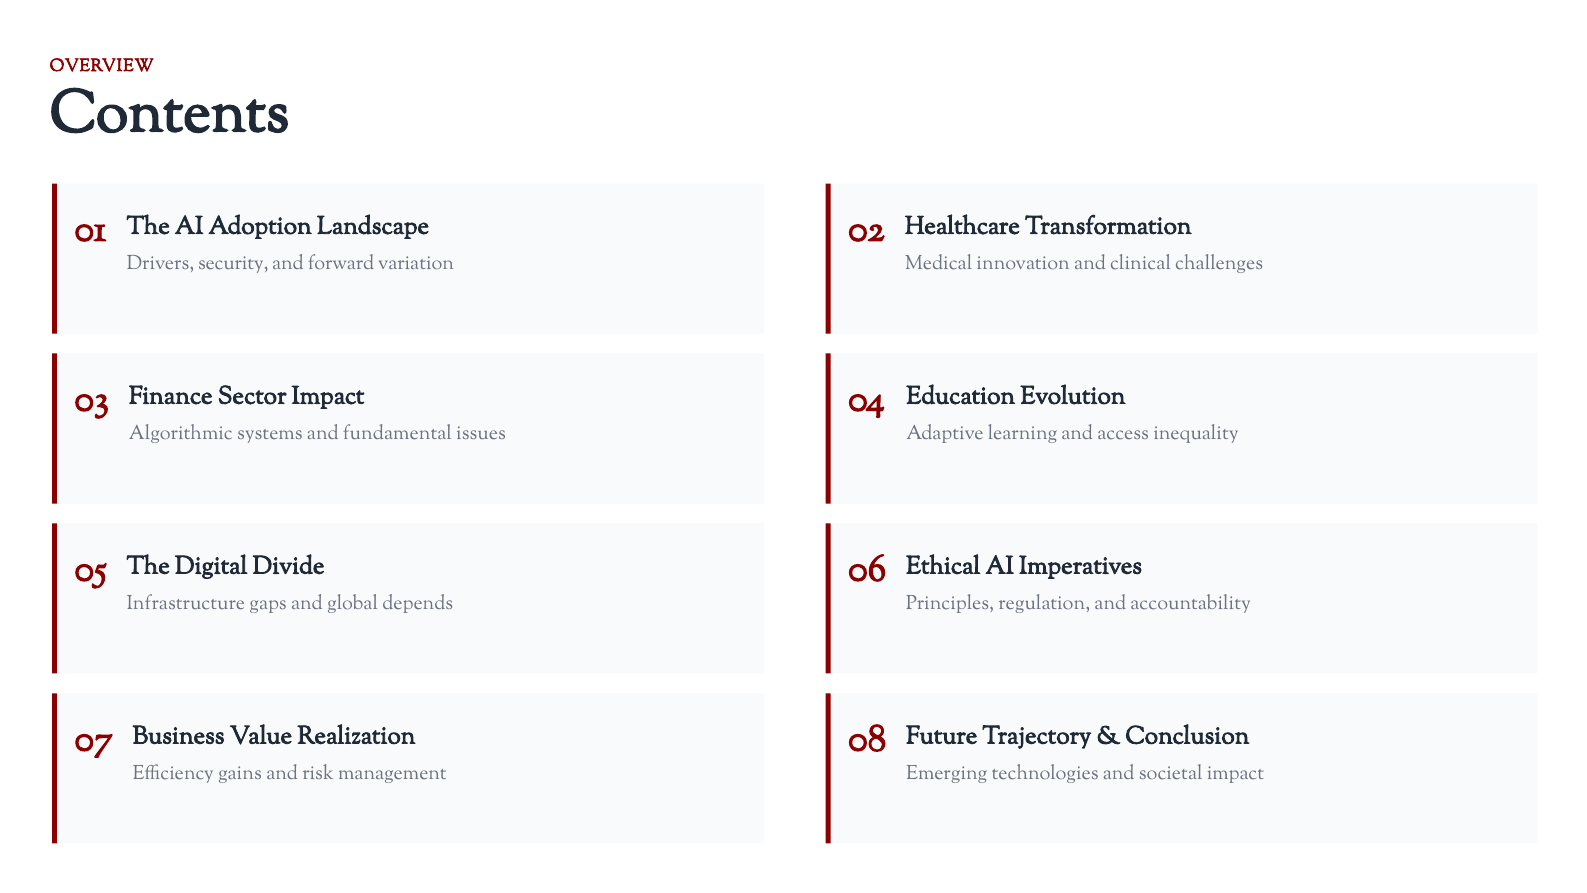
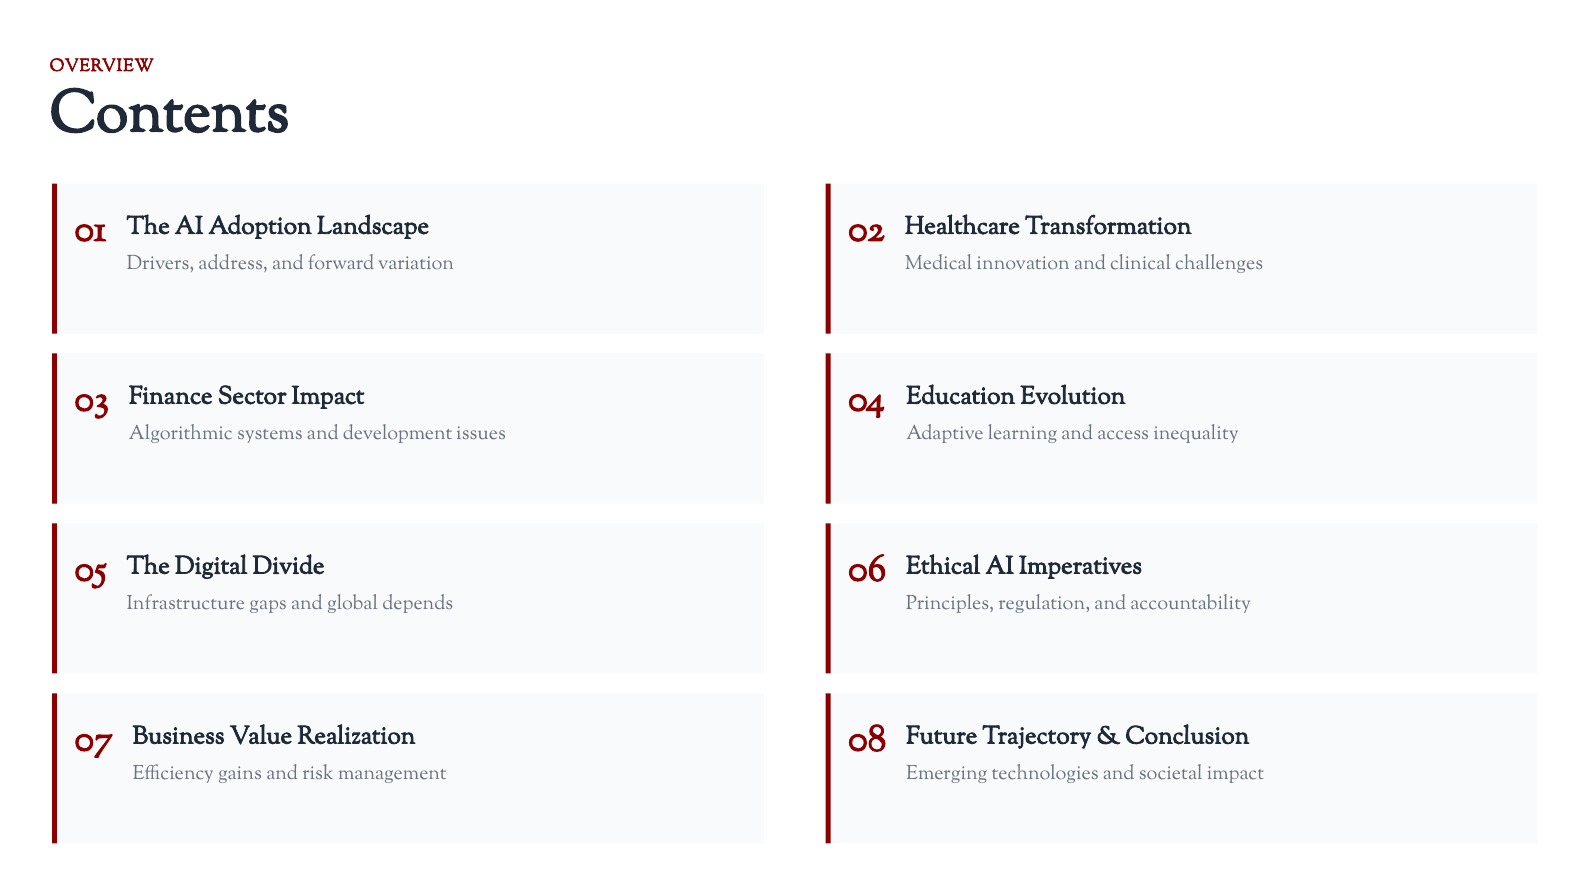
security: security -> address (233, 263)
fundamental: fundamental -> development (398, 433)
